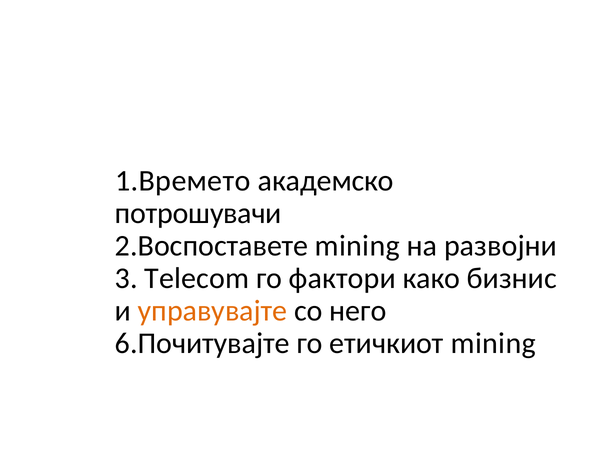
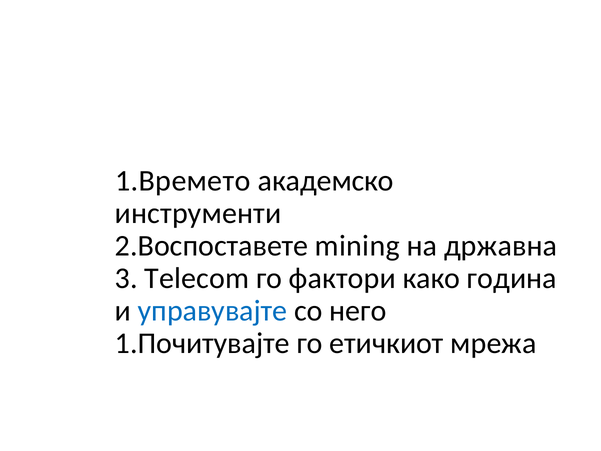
потрошувачи: потрошувачи -> инструменти (198, 213)
развојни: развојни -> државна (501, 246)
бизнис: бизнис -> година (512, 278)
управувајте colour: orange -> blue (213, 311)
6.Почитувајте: 6.Почитувајте -> 1.Почитувајте (202, 343)
етичкиот mining: mining -> мрежа (493, 343)
